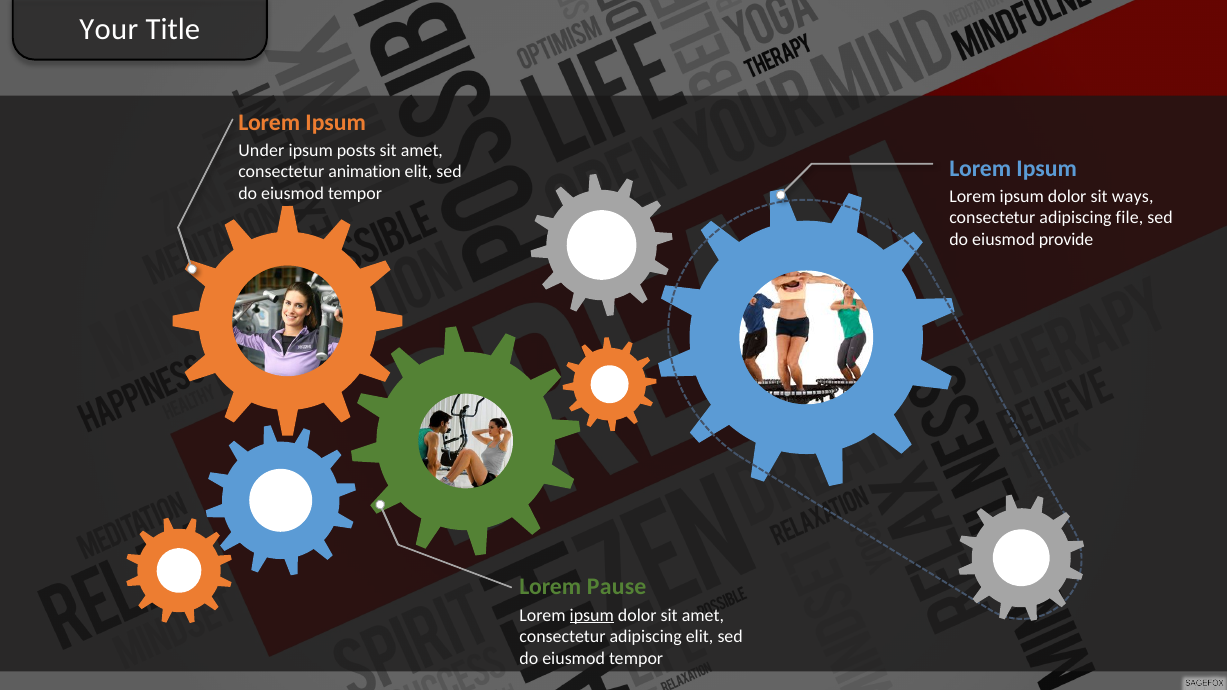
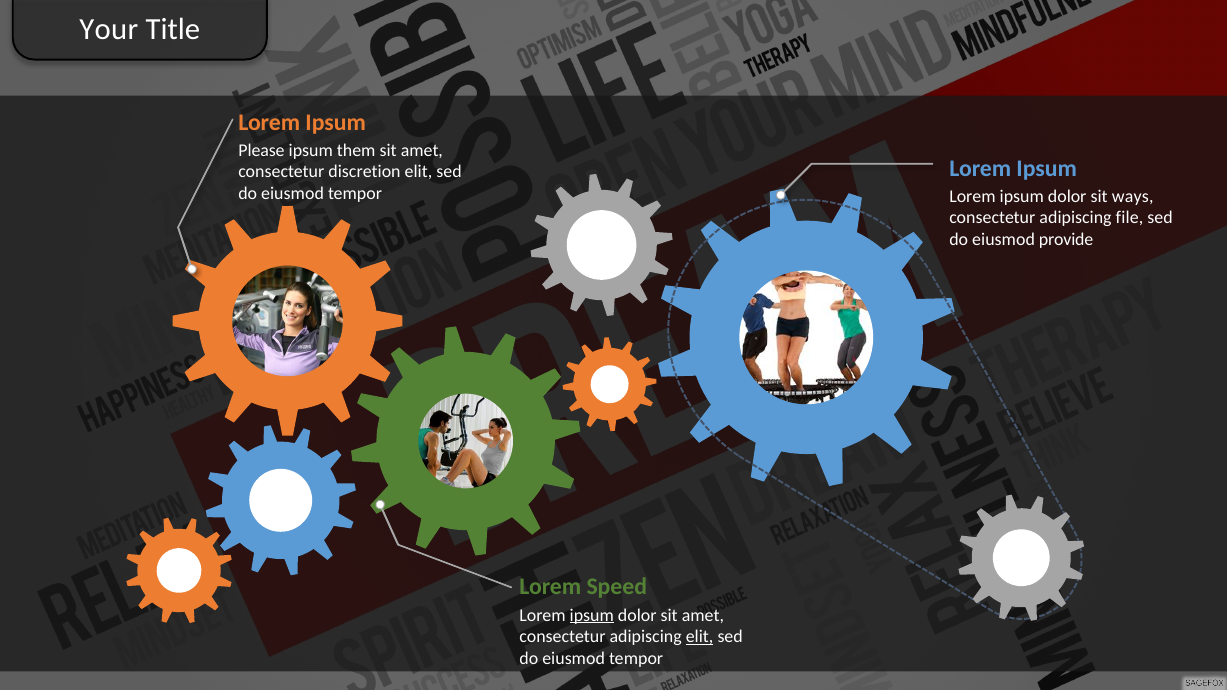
Under: Under -> Please (261, 151)
posts: posts -> them (356, 151)
animation: animation -> discretion (365, 172)
Pause: Pause -> Speed (617, 587)
elit underline: none -> present (700, 637)
